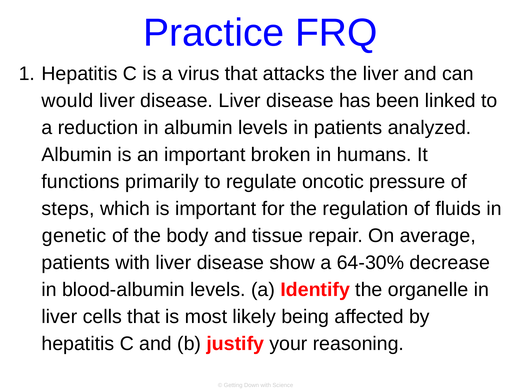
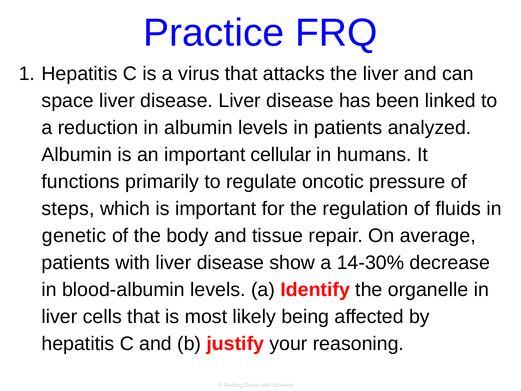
would: would -> space (68, 101)
broken: broken -> cellular (281, 155)
64-30%: 64-30% -> 14-30% (370, 263)
